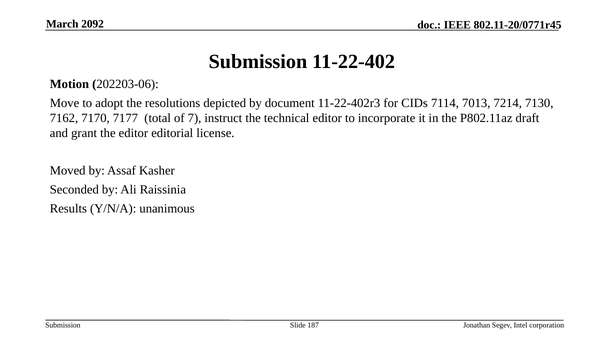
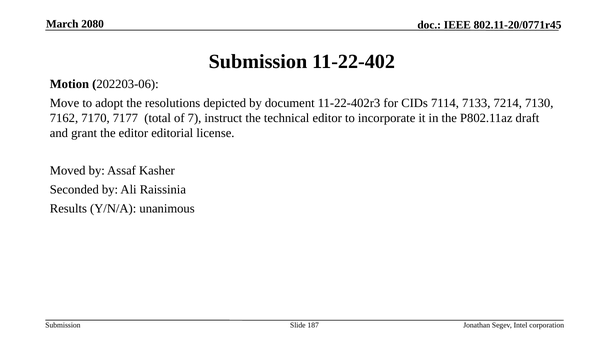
2092: 2092 -> 2080 (93, 24)
7013: 7013 -> 7133 (476, 103)
